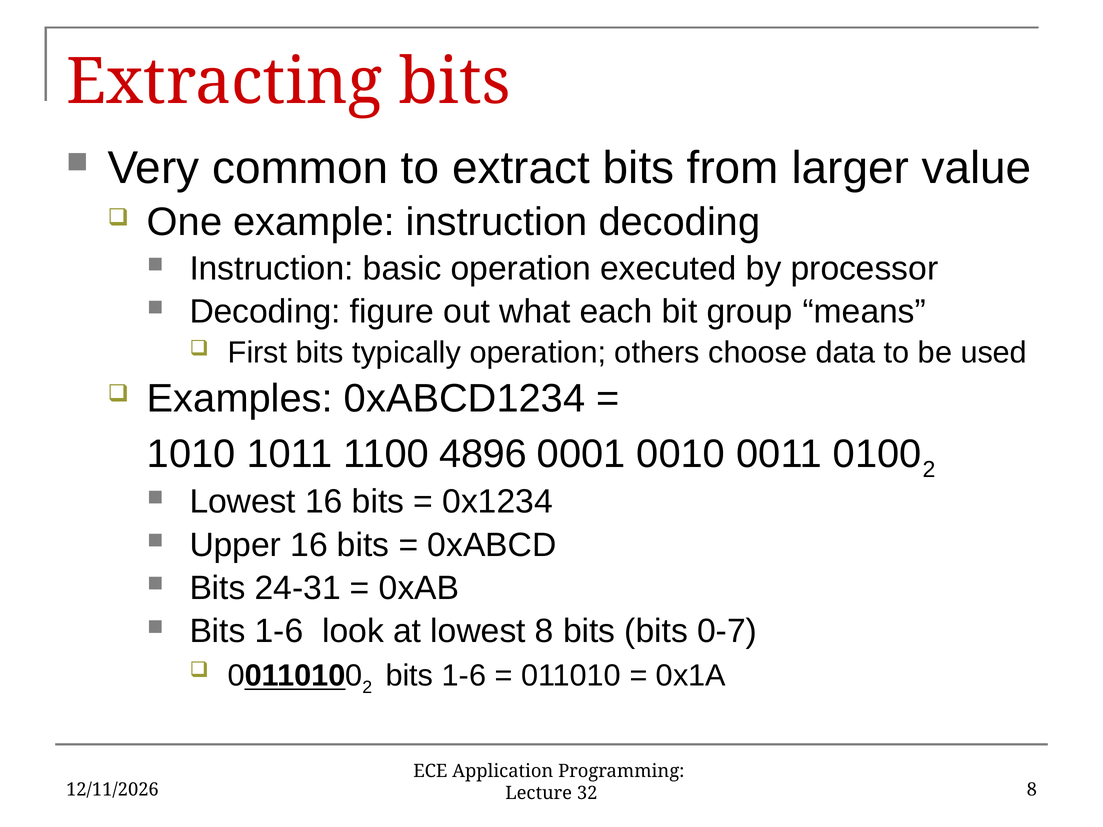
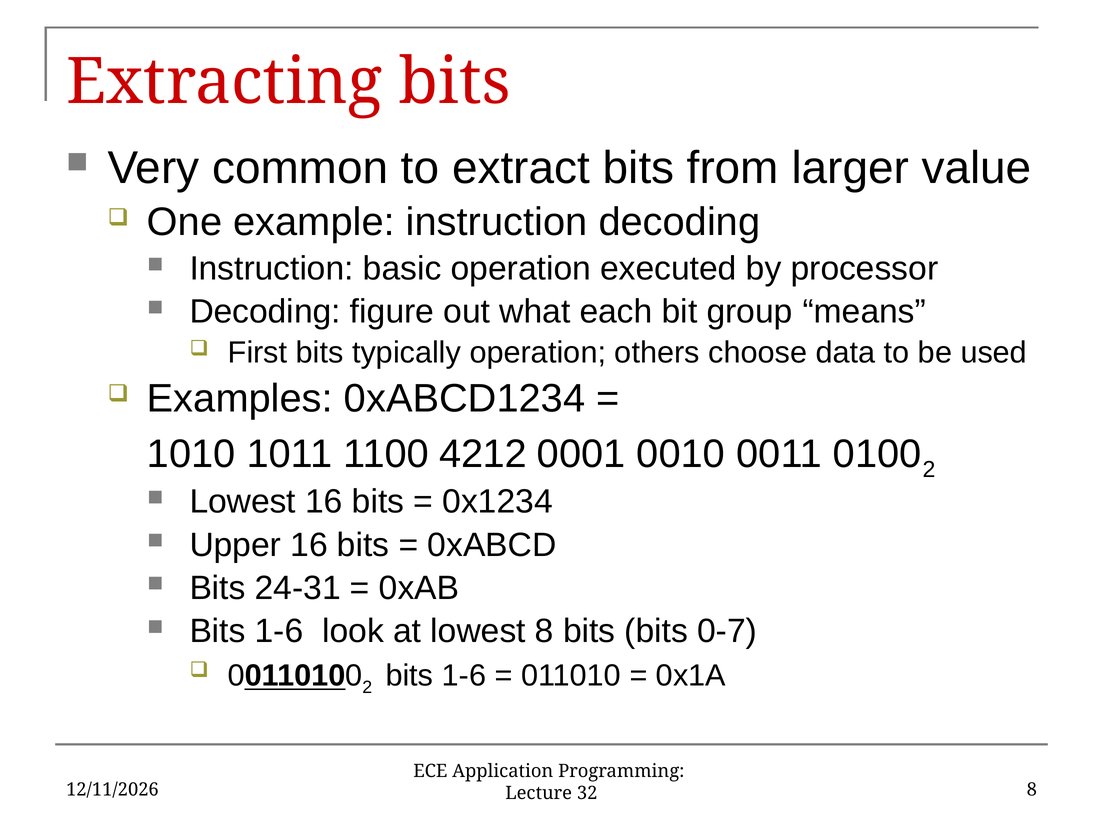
4896: 4896 -> 4212 (483, 454)
